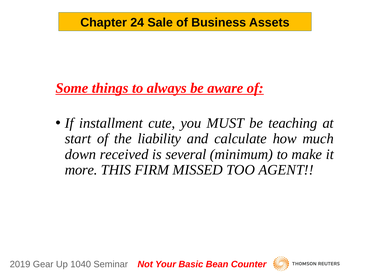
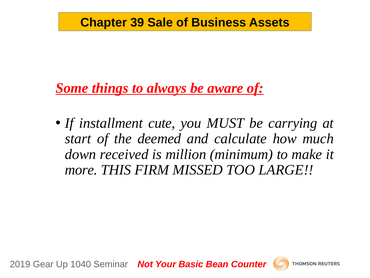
24: 24 -> 39 (137, 22)
teaching: teaching -> carrying (293, 123)
liability: liability -> deemed (159, 138)
several: several -> million (186, 154)
AGENT: AGENT -> LARGE (286, 170)
